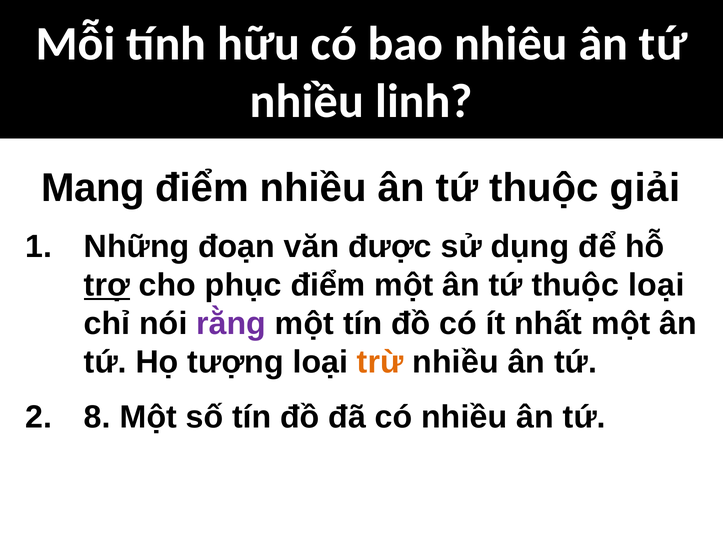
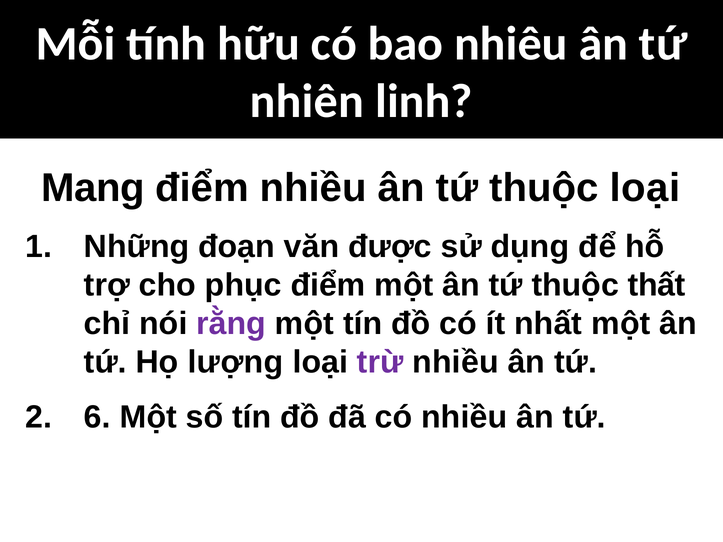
nhiều: nhiều -> nhiên (307, 102)
thuộc giải: giải -> loại (645, 188)
trợ underline: present -> none (107, 285)
thuộc loại: loại -> thất (657, 285)
tượng: tượng -> lượng (235, 363)
trừ colour: orange -> purple (380, 363)
8: 8 -> 6 (97, 417)
